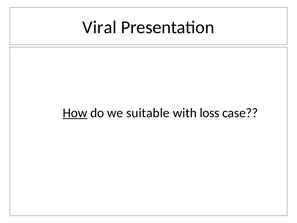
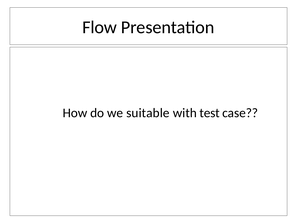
Viral: Viral -> Flow (100, 27)
How underline: present -> none (75, 113)
loss: loss -> test (210, 113)
